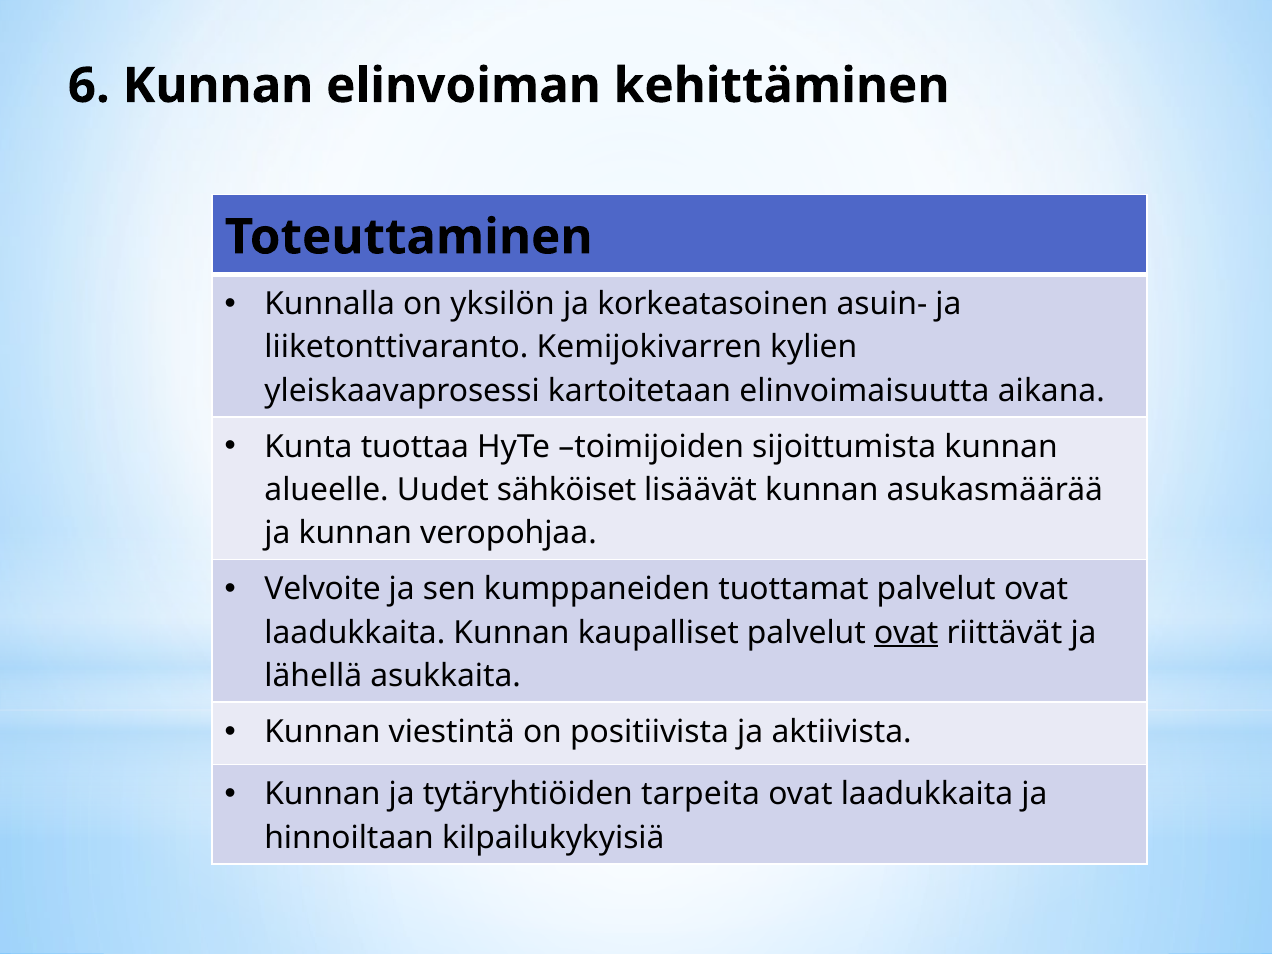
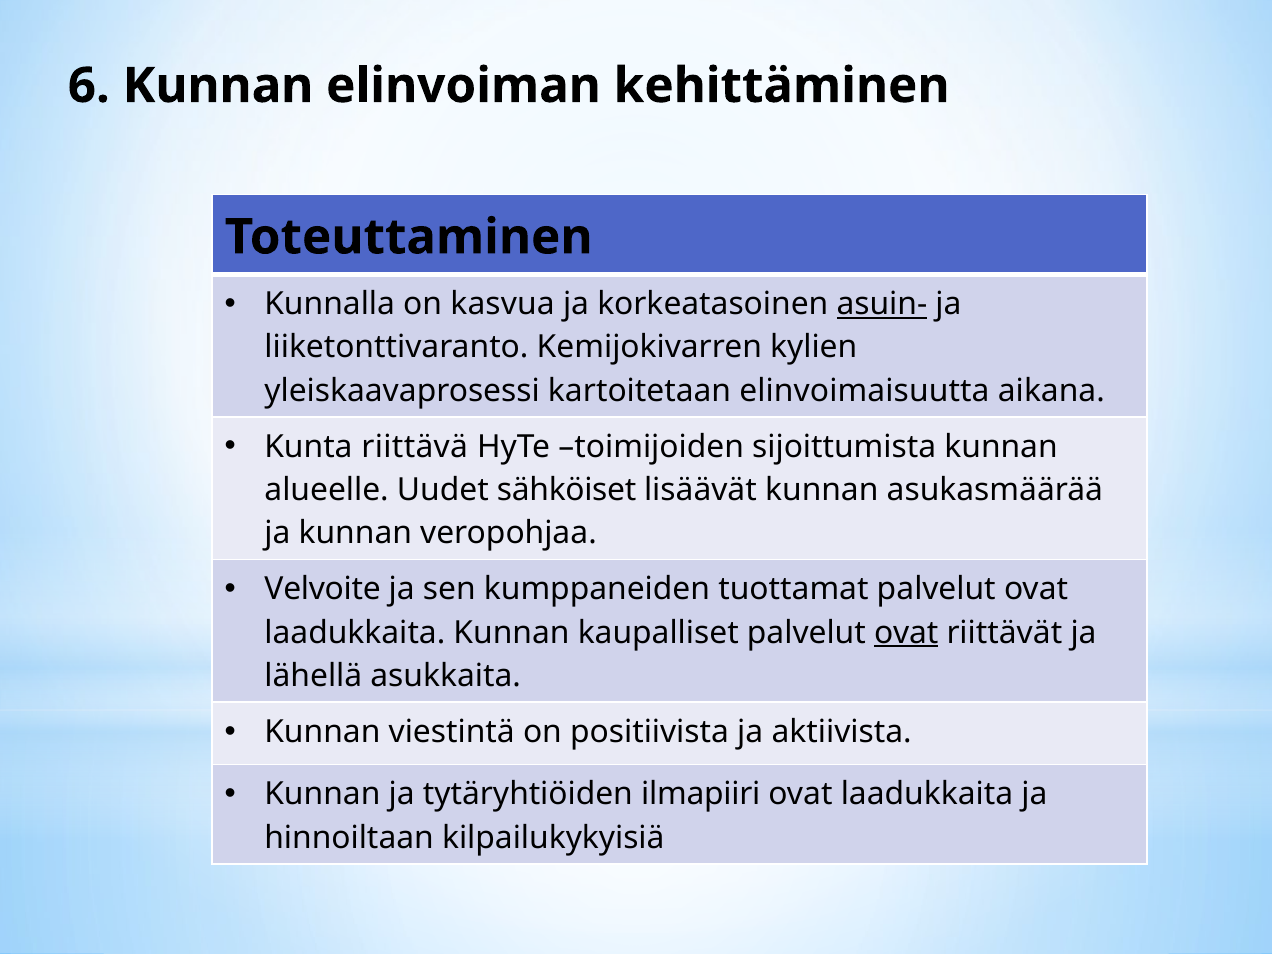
yksilön: yksilön -> kasvua (503, 304)
asuin- underline: none -> present (882, 304)
tuottaa: tuottaa -> riittävä (415, 447)
tarpeita: tarpeita -> ilmapiiri (701, 794)
